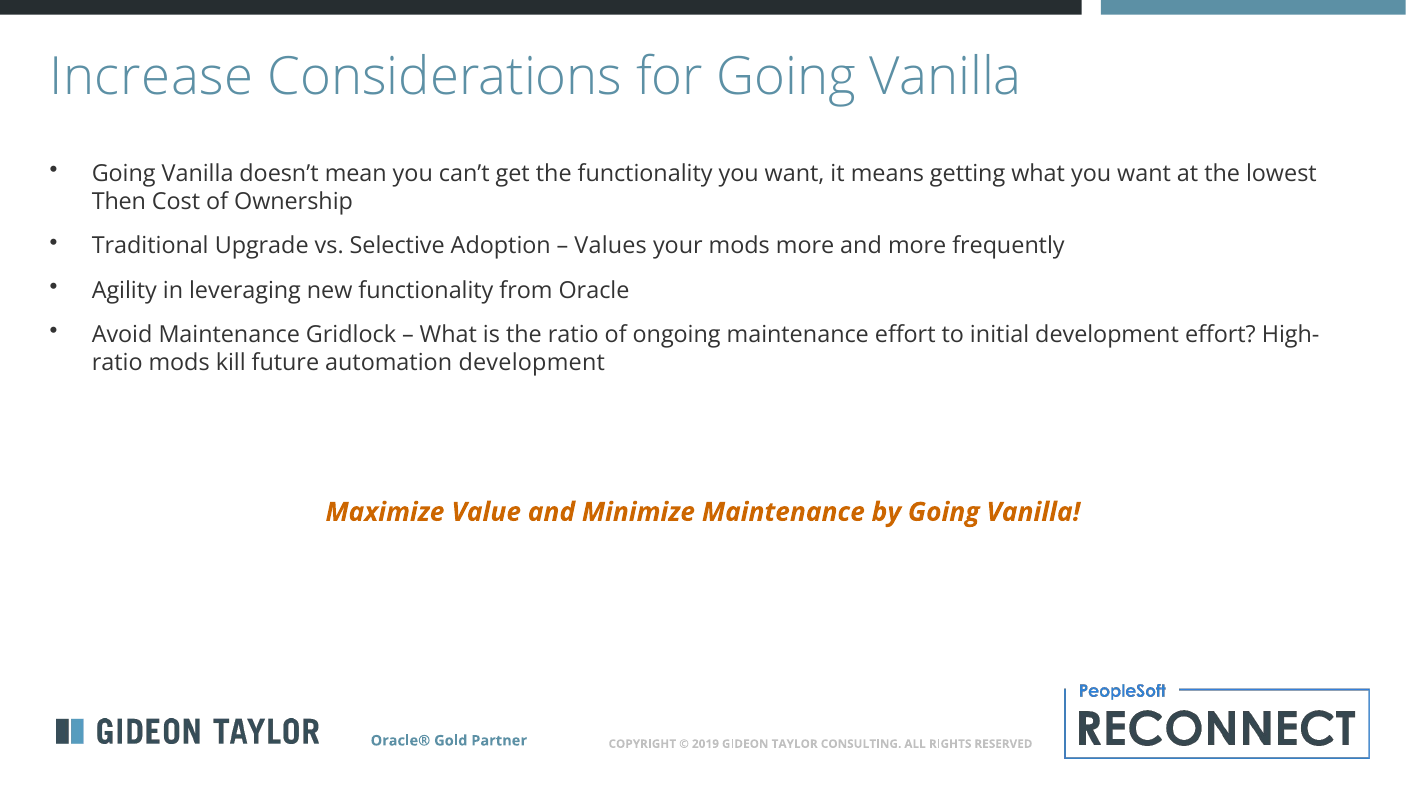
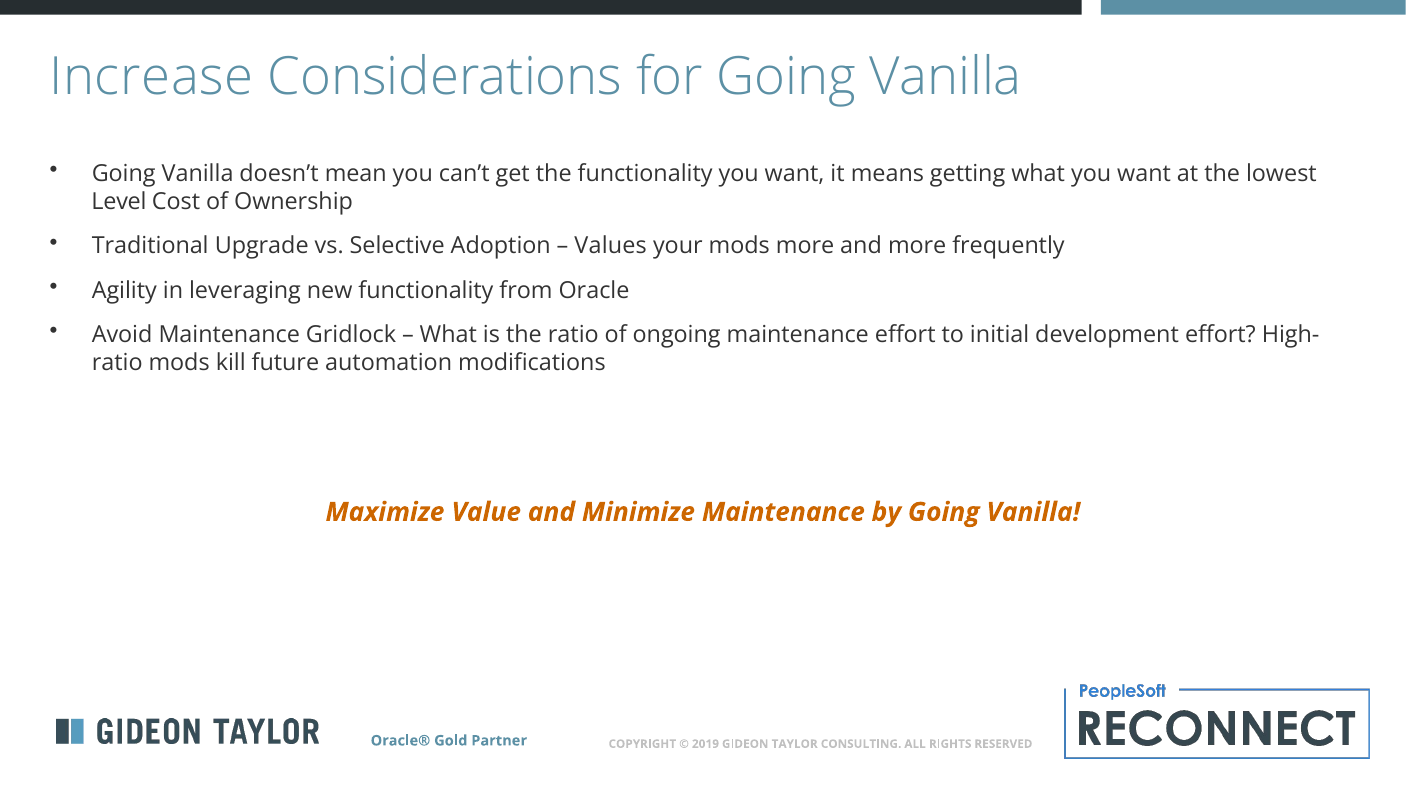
Then: Then -> Level (119, 202)
automation development: development -> modifications (532, 363)
